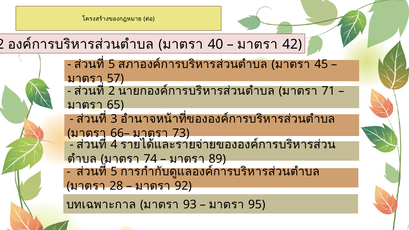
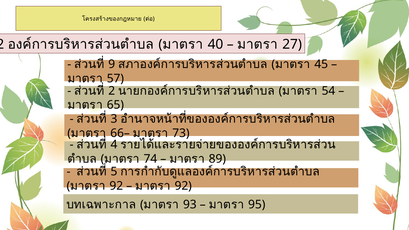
42: 42 -> 27 (292, 44)
5: 5 -> 9 (112, 64)
71: 71 -> 54 (328, 91)
28: 28 -> 92 (116, 186)
